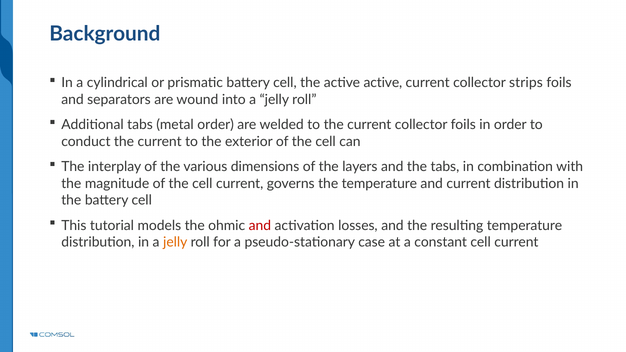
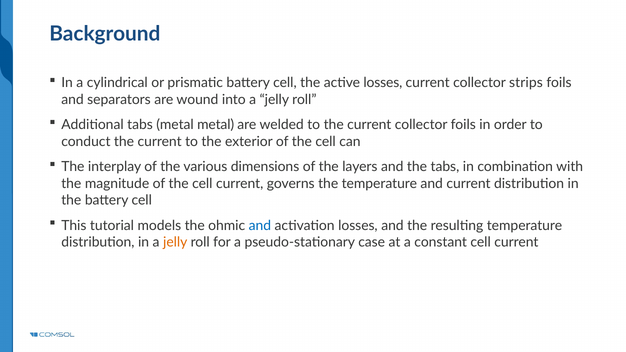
active active: active -> losses (383, 83)
metal order: order -> metal (216, 125)
and colour: red -> blue (260, 226)
